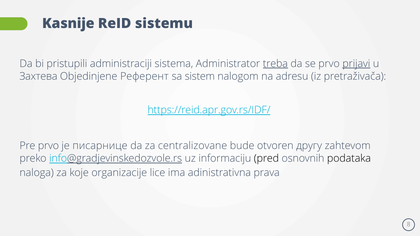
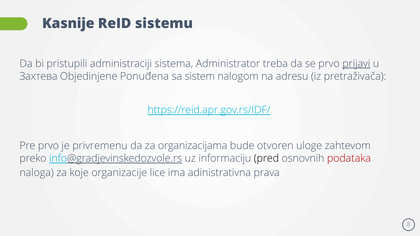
treba underline: present -> none (275, 64)
Референт: Референт -> Ponuđena (144, 76)
писарнице: писарнице -> privremenu (100, 146)
centralizovane: centralizovane -> organizacijama (193, 146)
другу: другу -> uloge (309, 146)
podataka colour: black -> red (349, 159)
